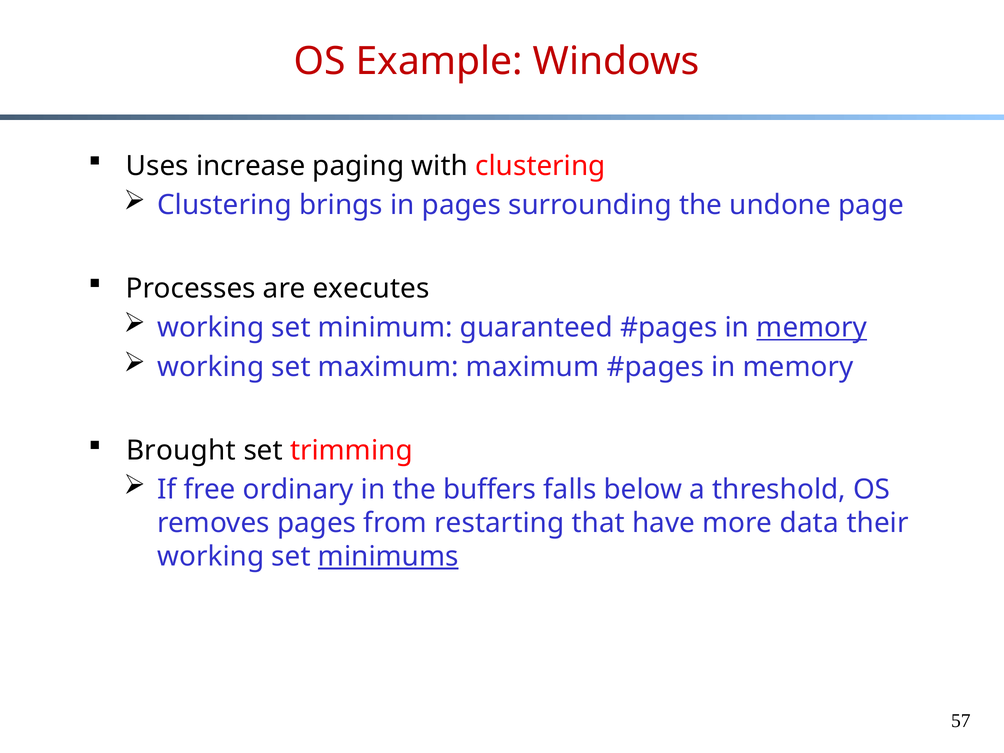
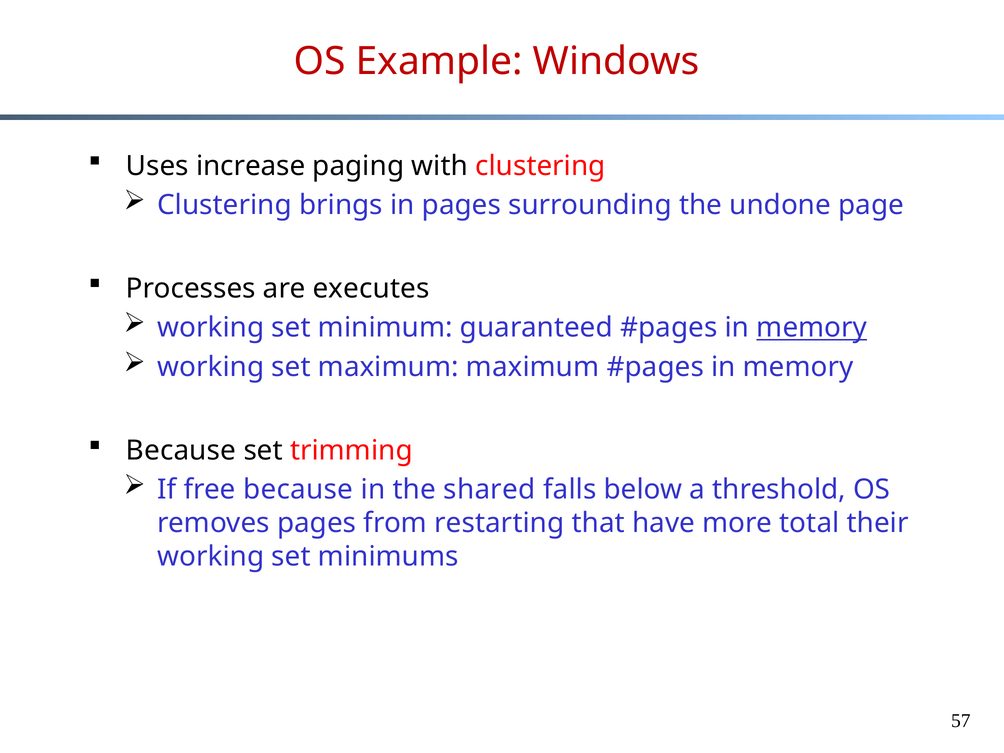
Brought: Brought -> Because (181, 451)
free ordinary: ordinary -> because (298, 490)
buffers: buffers -> shared (489, 490)
data: data -> total (809, 523)
minimums underline: present -> none (388, 557)
